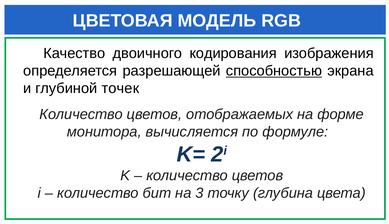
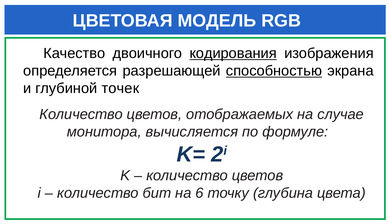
кодирования underline: none -> present (233, 54)
форме: форме -> случае (341, 115)
3: 3 -> 6 (200, 194)
